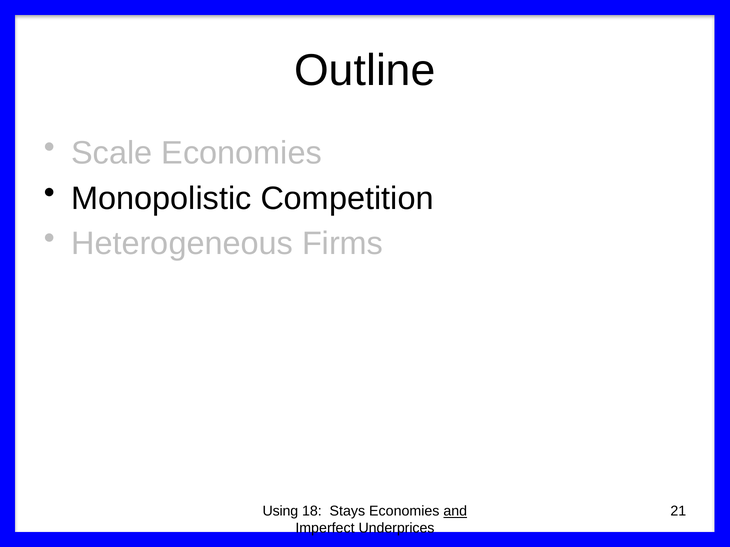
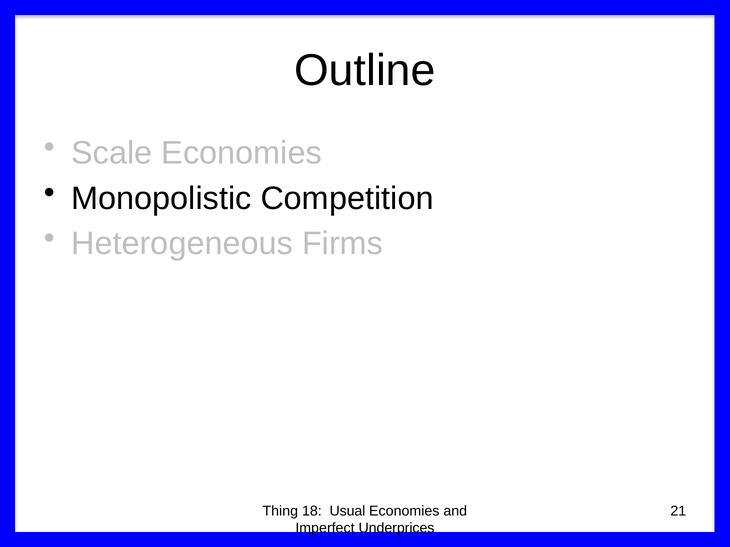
Using: Using -> Thing (280, 512)
Stays: Stays -> Usual (347, 512)
and underline: present -> none (455, 512)
